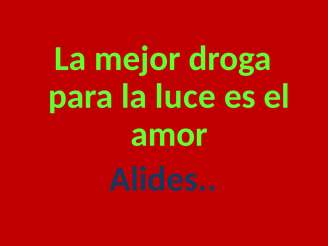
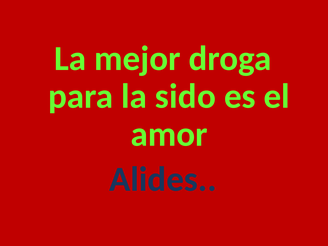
luce: luce -> sido (185, 96)
